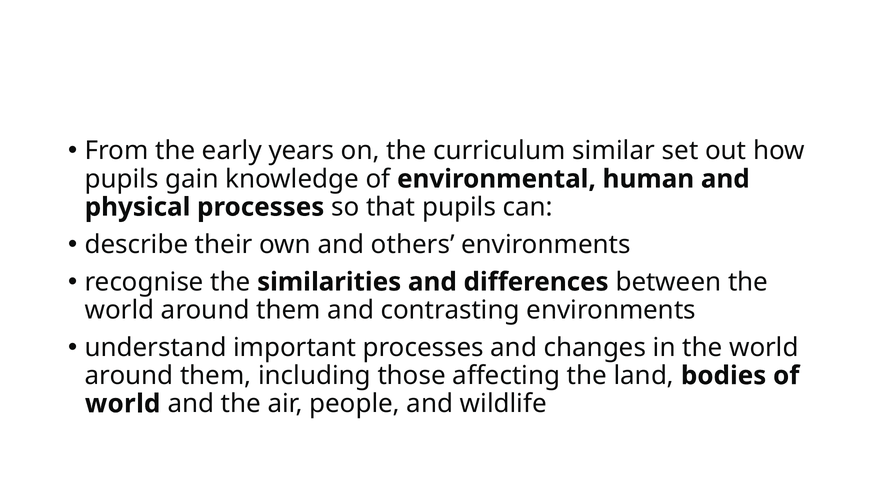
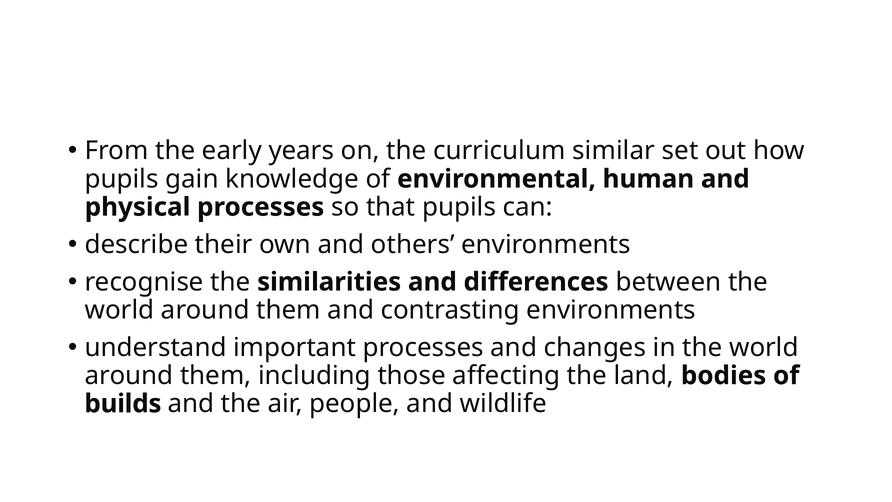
world: world -> builds (123, 404)
